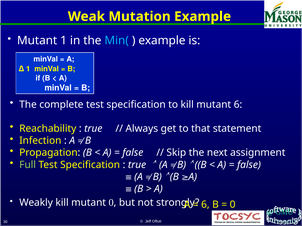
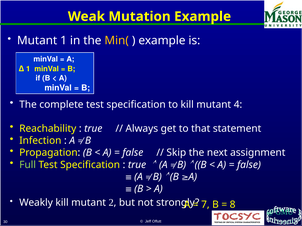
Min( colour: light blue -> yellow (117, 41)
mutant 6: 6 -> 4 (238, 105)
mutant 0: 0 -> 2 (111, 203)
6: 6 -> 7 (205, 205)
0: 0 -> 8 (233, 205)
